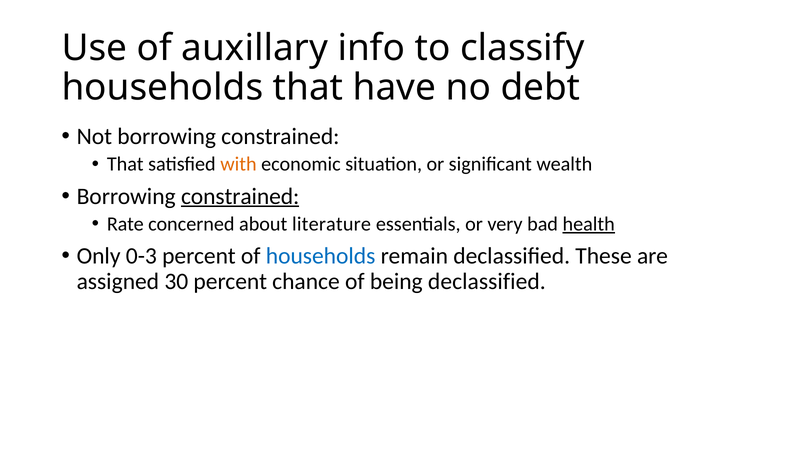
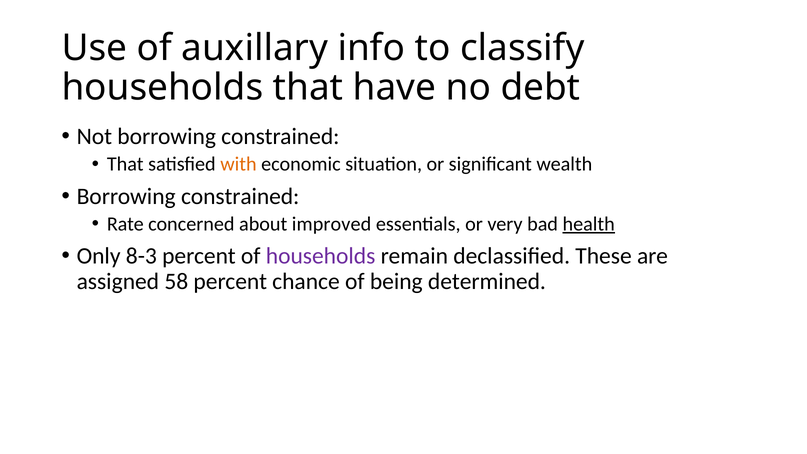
constrained underline: present -> none (240, 196)
literature: literature -> improved (332, 224)
0-3: 0-3 -> 8-3 (141, 256)
households colour: blue -> purple (321, 256)
30: 30 -> 58 (176, 281)
being declassified: declassified -> determined (487, 281)
